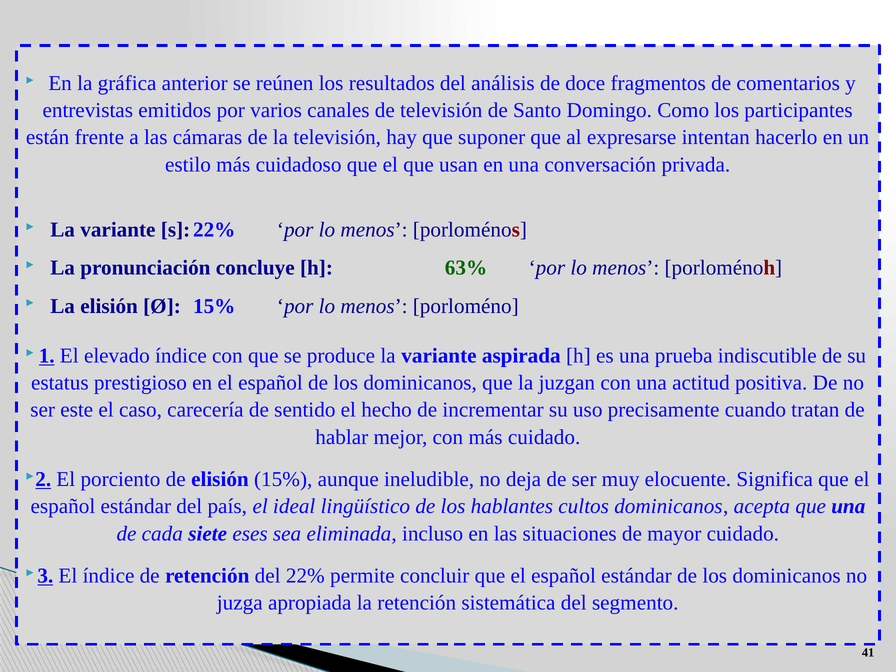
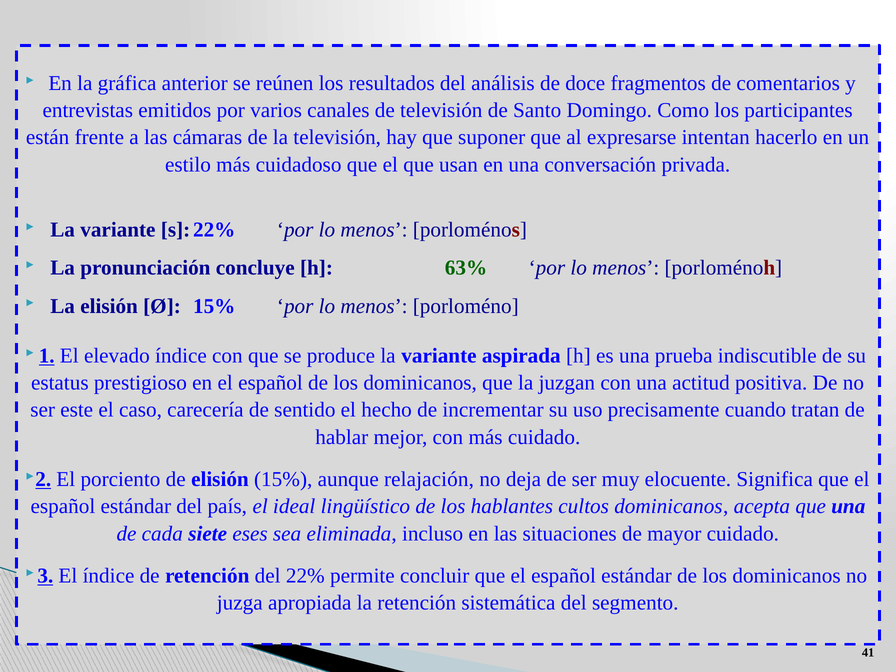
ineludible: ineludible -> relajación (429, 479)
